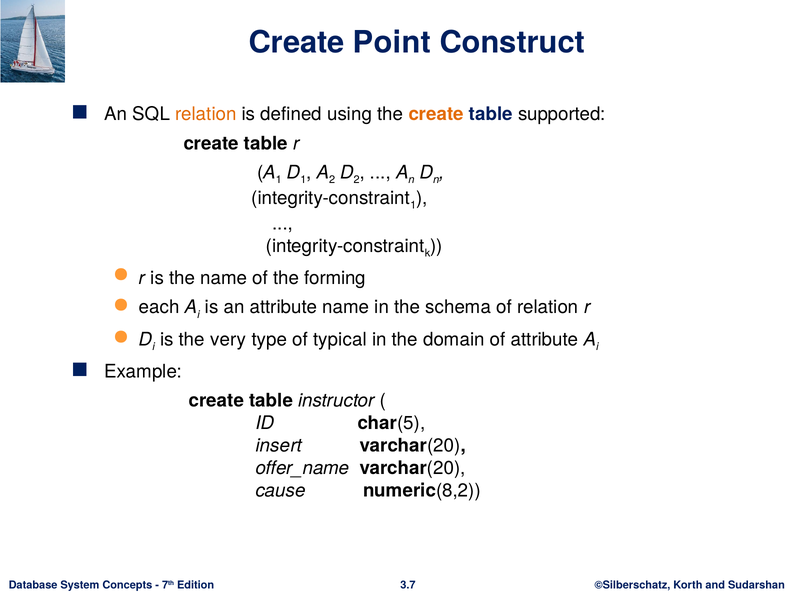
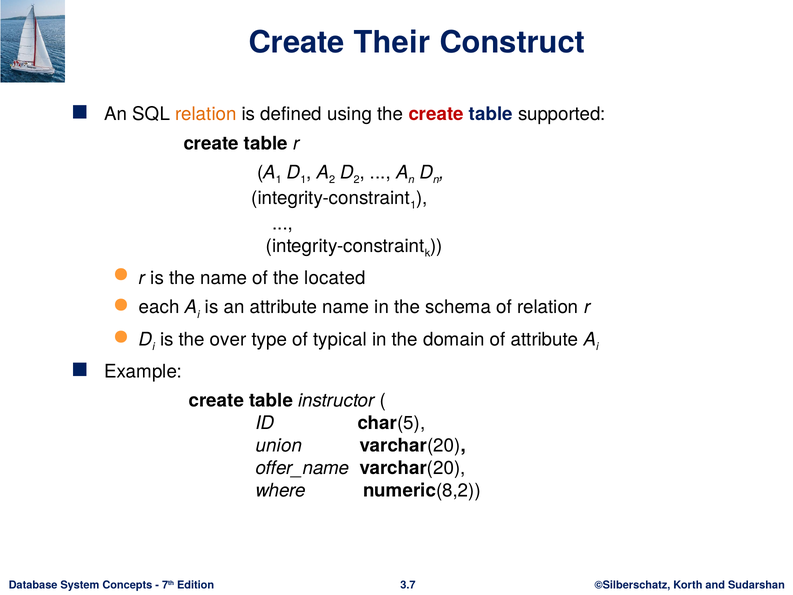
Point: Point -> Their (392, 43)
create colour: orange -> red (436, 114)
forming: forming -> located (335, 278)
very: very -> over (228, 339)
insert: insert -> union (279, 445)
cause: cause -> where (281, 490)
